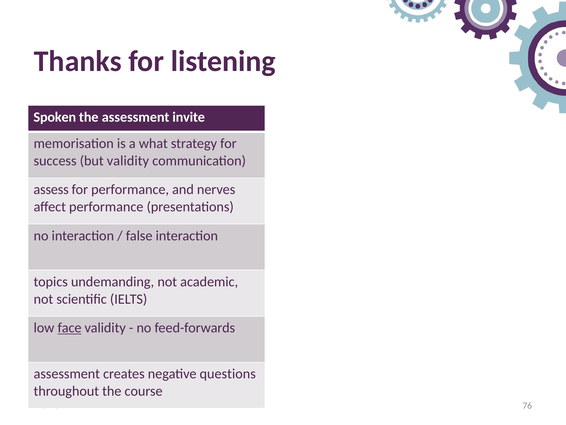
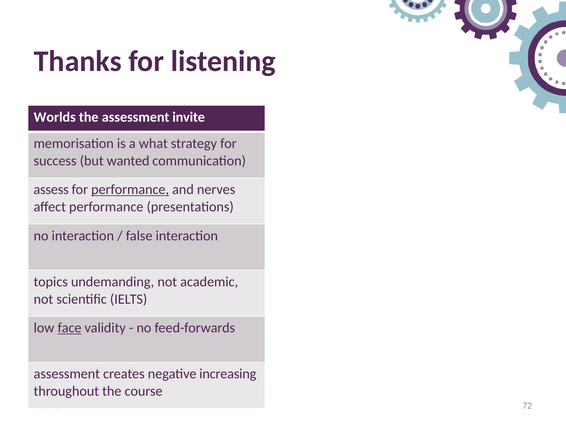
Spoken: Spoken -> Worlds (55, 117)
but validity: validity -> wanted (128, 161)
performance underline: none -> present (130, 189)
questions: questions -> increasing (228, 374)
76: 76 -> 72 (527, 405)
